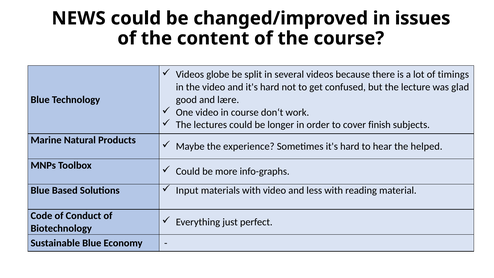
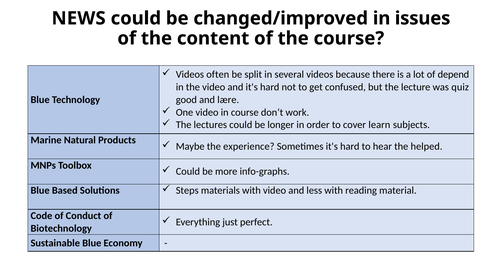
globe: globe -> often (218, 74)
timings: timings -> depend (453, 74)
glad: glad -> quiz (460, 87)
finish: finish -> learn (379, 125)
Input: Input -> Steps (187, 190)
